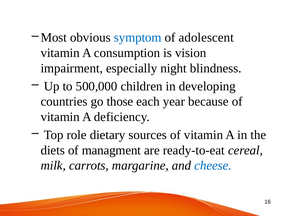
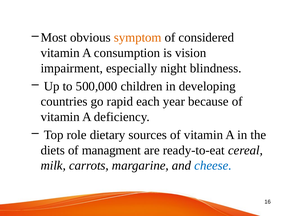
symptom colour: blue -> orange (138, 38)
adolescent: adolescent -> considered (206, 38)
those: those -> rapid (120, 102)
